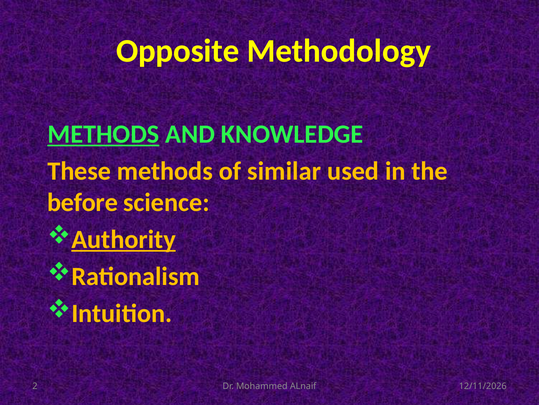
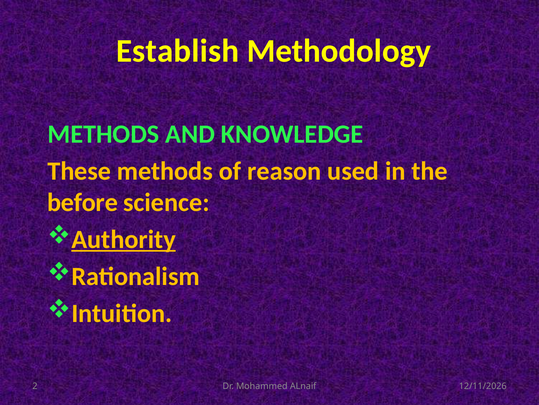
Opposite: Opposite -> Establish (178, 51)
METHODS underline: present -> none (103, 134)
similar: similar -> reason (284, 171)
